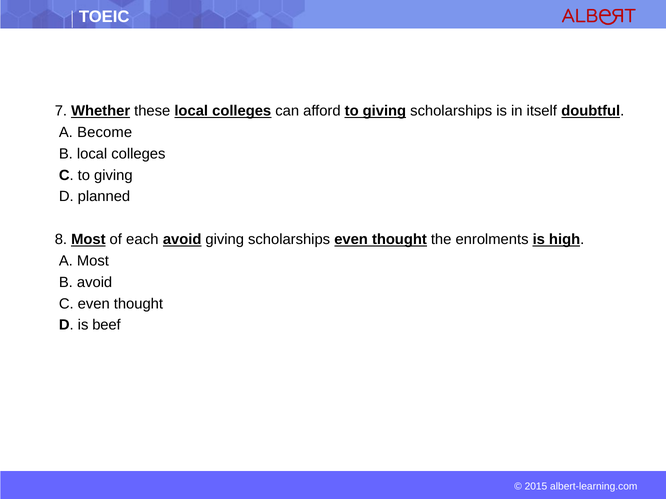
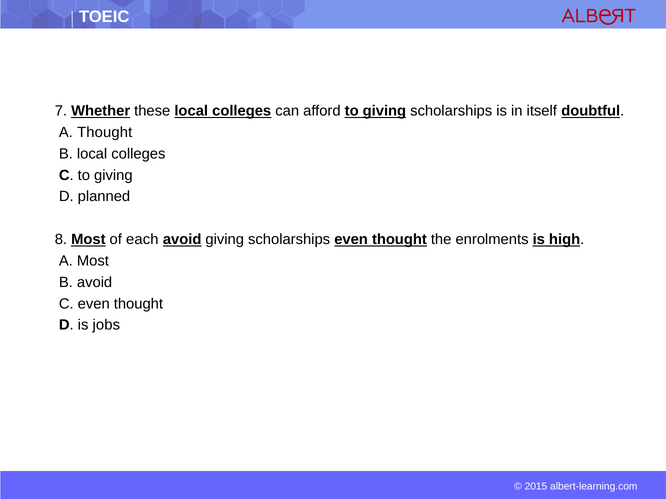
A Become: Become -> Thought (105, 132)
beef: beef -> jobs (106, 325)
